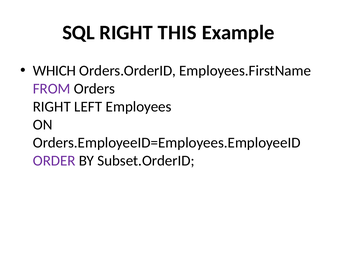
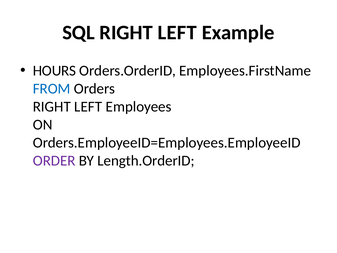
SQL RIGHT THIS: THIS -> LEFT (177, 33)
WHICH: WHICH -> HOURS (54, 71)
FROM colour: purple -> blue (52, 89)
Subset.OrderID: Subset.OrderID -> Length.OrderID (146, 161)
